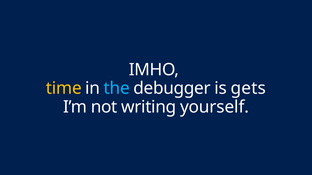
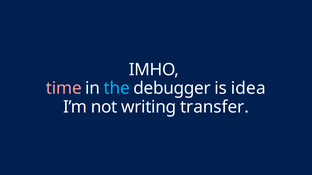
time colour: yellow -> pink (64, 89)
gets: gets -> idea (248, 89)
yourself: yourself -> transfer (214, 107)
